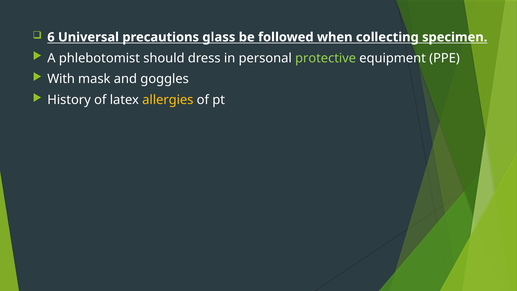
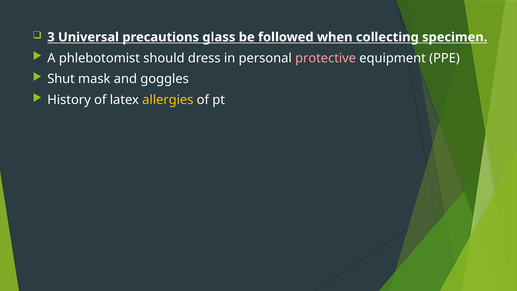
6: 6 -> 3 (51, 37)
protective colour: light green -> pink (326, 58)
With: With -> Shut (61, 79)
